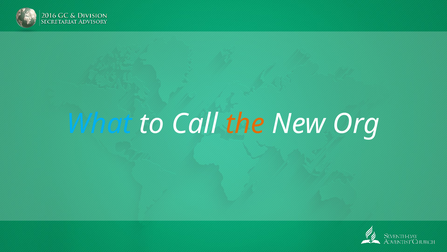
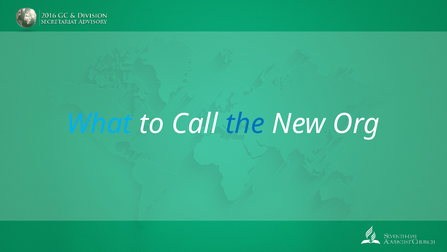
the colour: orange -> blue (245, 124)
